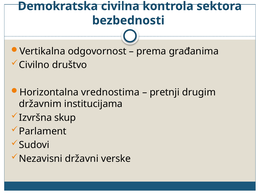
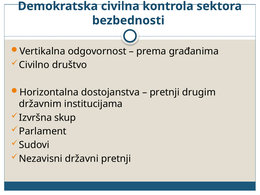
vrednostima: vrednostima -> dostojanstva (110, 92)
državni verske: verske -> pretnji (116, 159)
